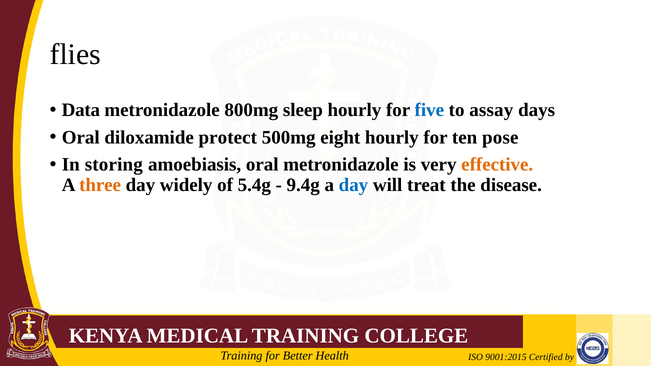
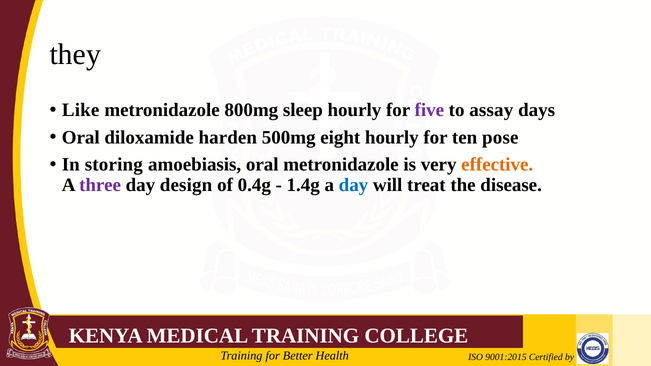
flies: flies -> they (75, 55)
Data: Data -> Like (81, 110)
five colour: blue -> purple (429, 110)
protect: protect -> harden (228, 137)
three colour: orange -> purple (100, 185)
widely: widely -> design (186, 185)
5.4g: 5.4g -> 0.4g (254, 185)
9.4g: 9.4g -> 1.4g (303, 185)
